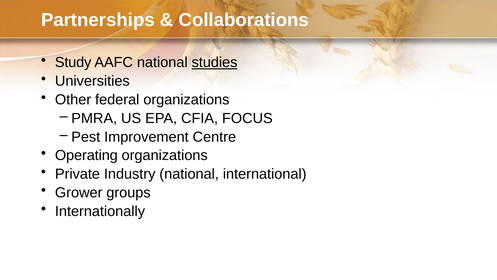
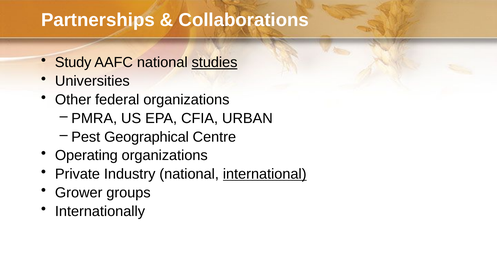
FOCUS: FOCUS -> URBAN (247, 118)
Improvement: Improvement -> Geographical (147, 137)
international underline: none -> present (265, 174)
